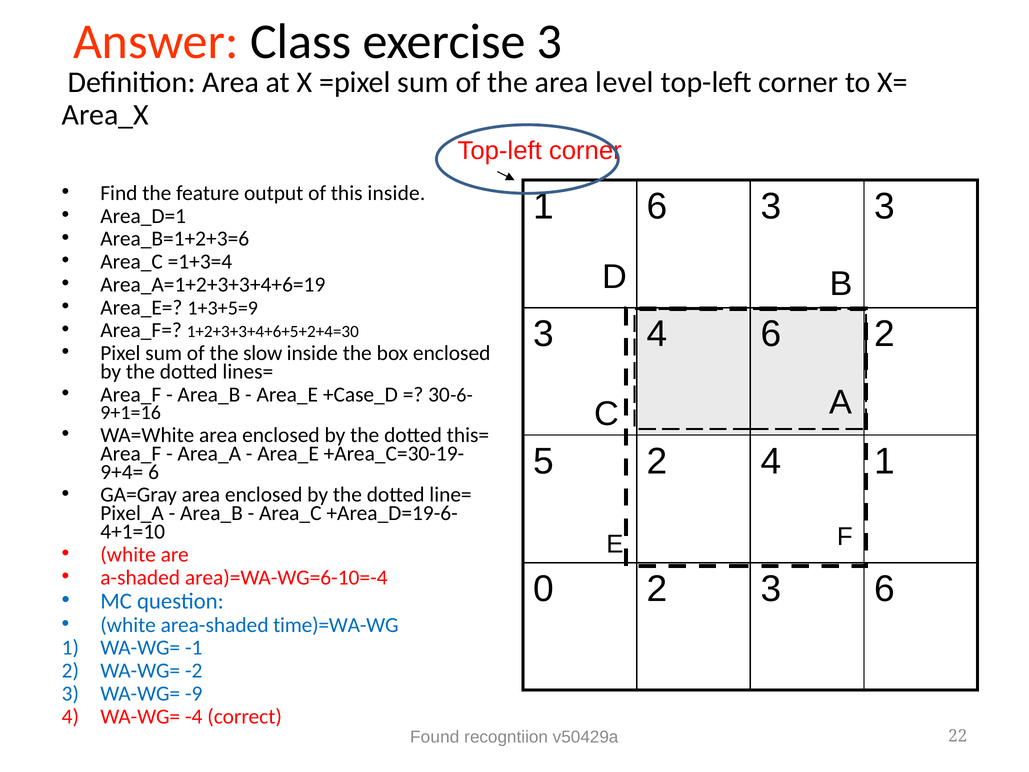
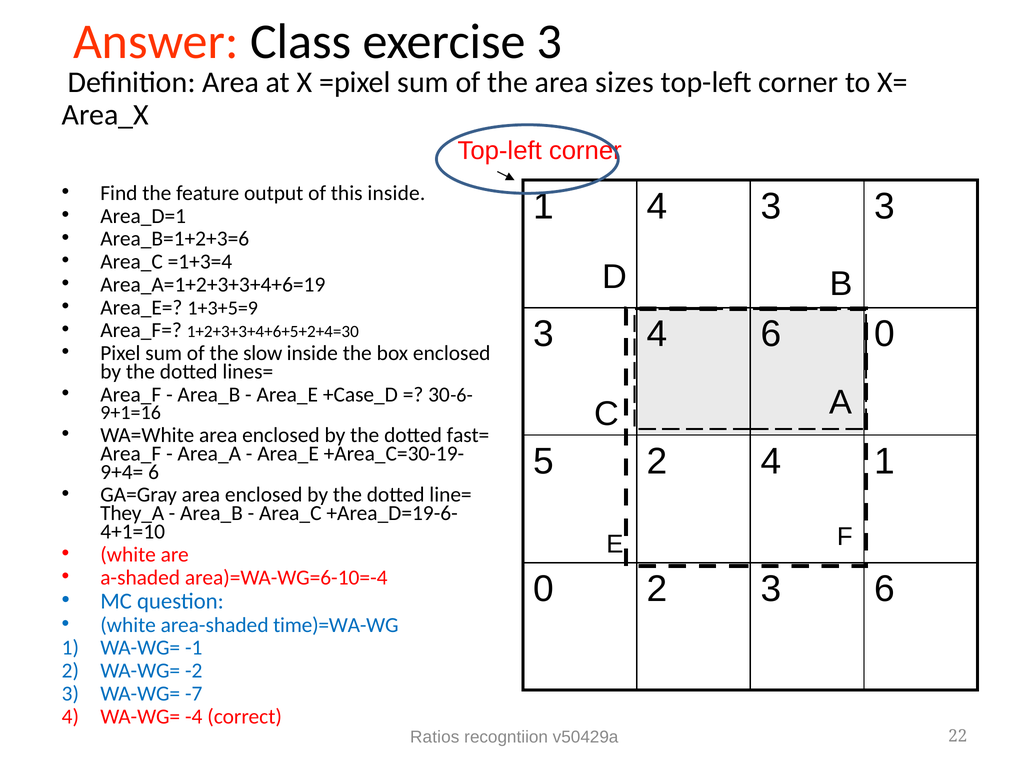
level: level -> sizes (625, 82)
1 6: 6 -> 4 (657, 207)
6 2: 2 -> 0 (884, 334)
this=: this= -> fast= (468, 435)
Pixel_A: Pixel_A -> They_A (132, 513)
-9: -9 -> -7 (194, 693)
Found: Found -> Ratios (435, 737)
